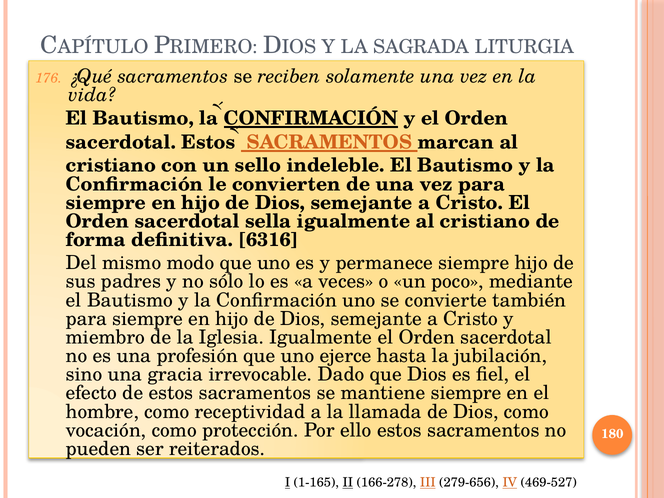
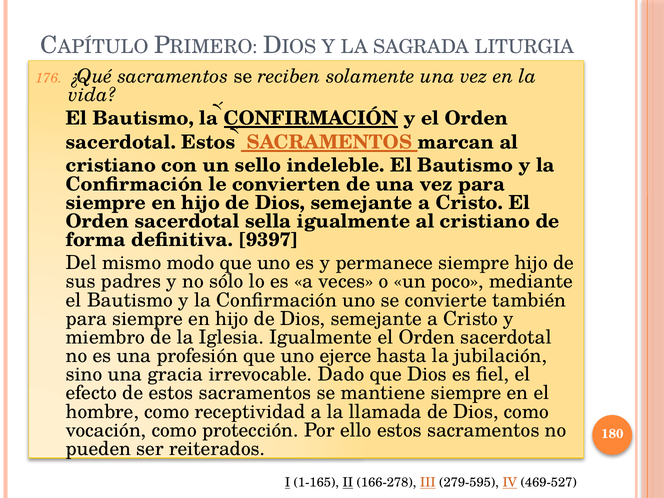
6316: 6316 -> 9397 (269, 240)
279-656: 279-656 -> 279-595 (469, 483)
